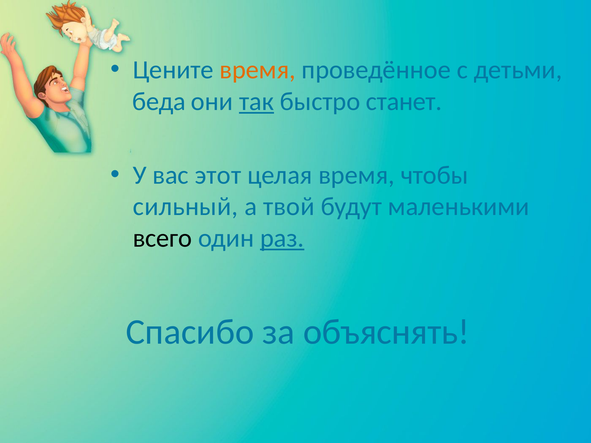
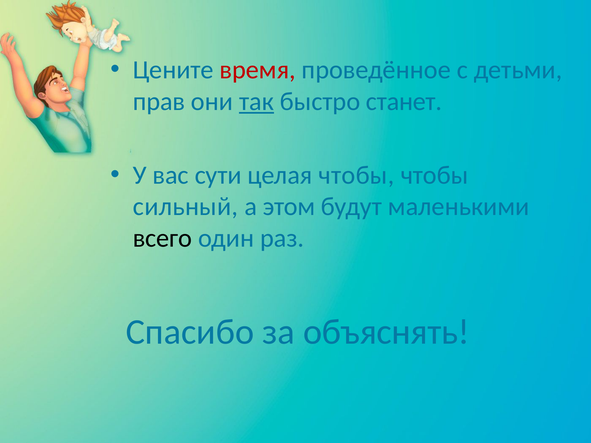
время colour: orange -> red (258, 70)
беда: беда -> прав (159, 102)
этот: этот -> сути (218, 175)
целая время: время -> чтобы (356, 175)
твой: твой -> этом (289, 207)
раз underline: present -> none (282, 238)
